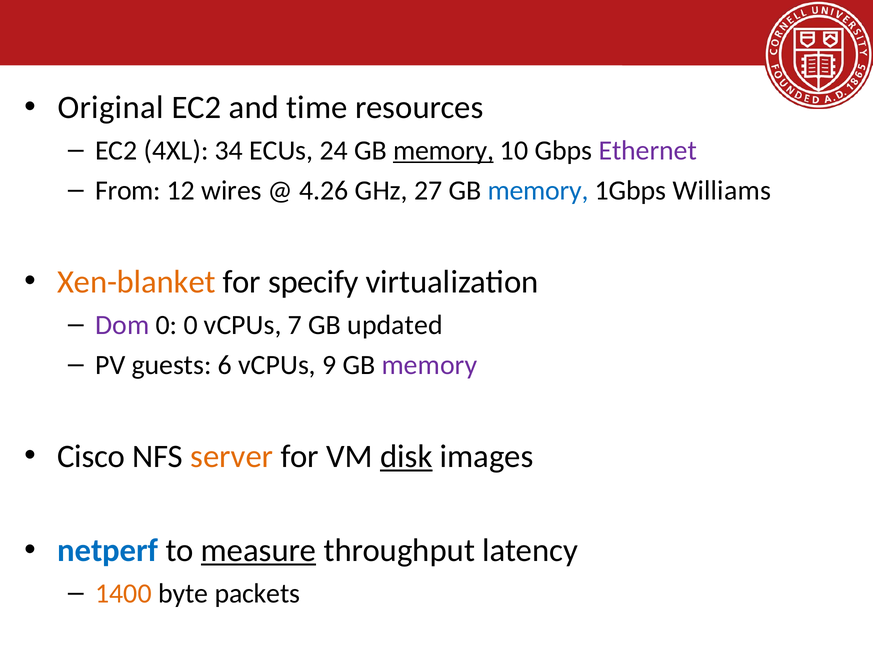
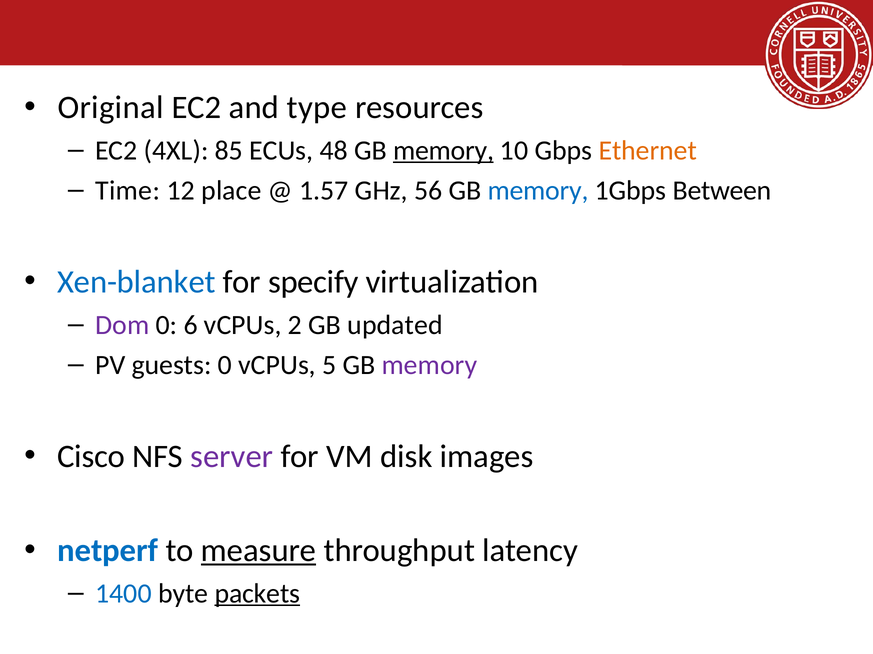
time: time -> type (317, 108)
34: 34 -> 85 (229, 151)
24: 24 -> 48 (334, 151)
Ethernet colour: purple -> orange (648, 151)
From: From -> Time (128, 191)
wires: wires -> place (231, 191)
4.26: 4.26 -> 1.57 (324, 191)
27: 27 -> 56 (428, 191)
Williams: Williams -> Between (722, 191)
Xen-blanket colour: orange -> blue (136, 282)
0 0: 0 -> 6 (191, 325)
7: 7 -> 2 (295, 325)
guests 6: 6 -> 0 (225, 366)
9: 9 -> 5 (329, 366)
server colour: orange -> purple (232, 457)
disk underline: present -> none (406, 457)
1400 colour: orange -> blue (123, 594)
packets underline: none -> present (257, 594)
